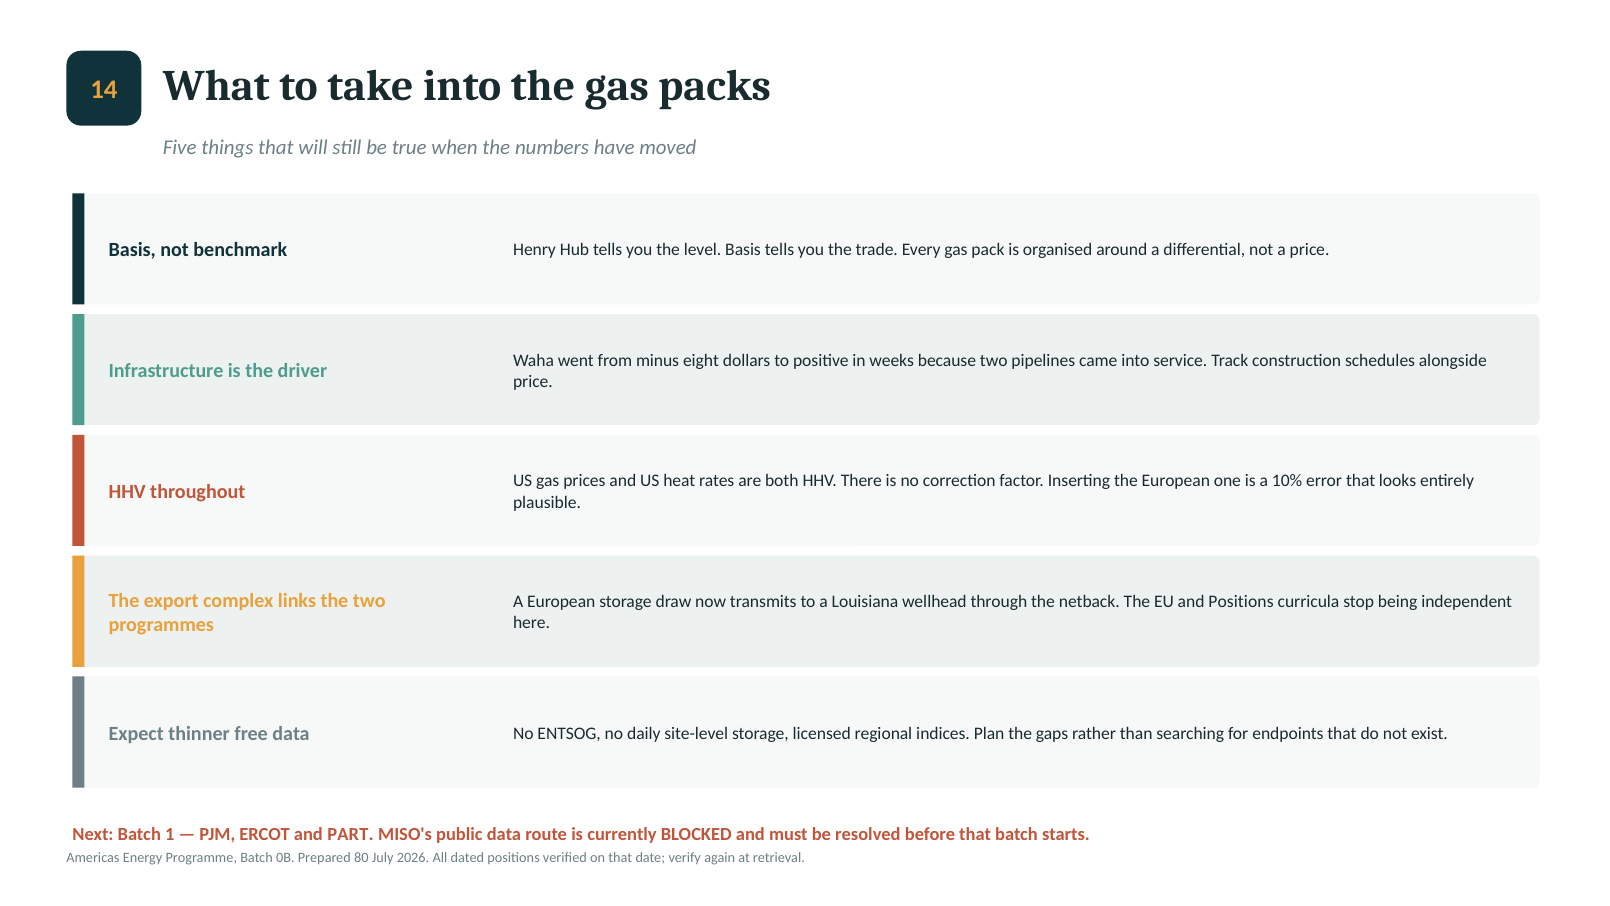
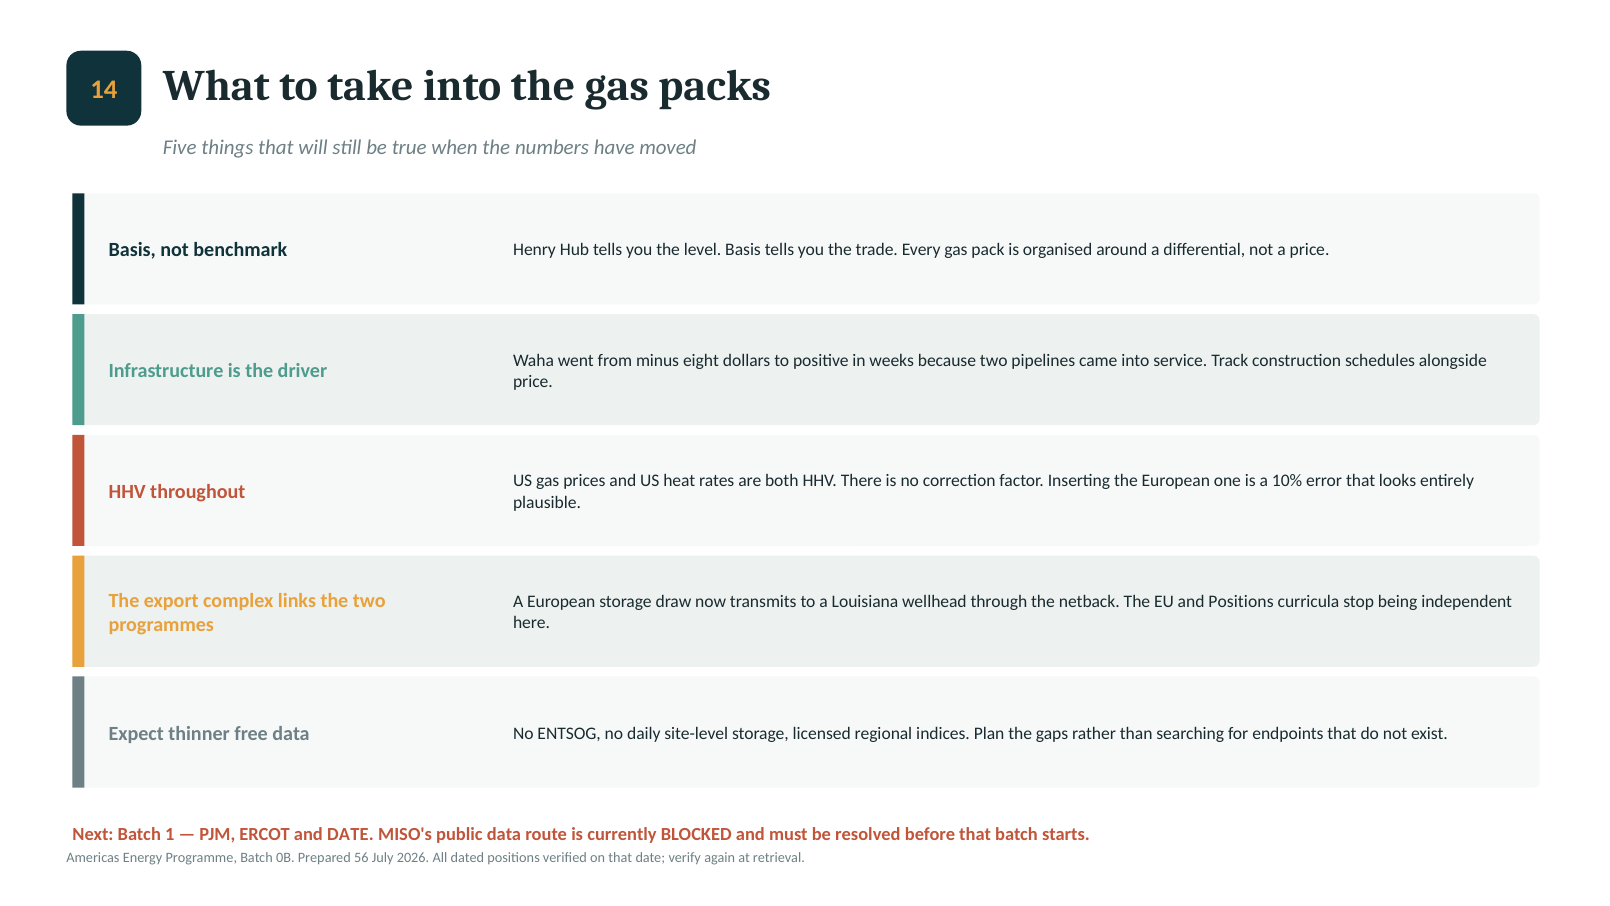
and PART: PART -> DATE (350, 834)
80: 80 -> 56 (361, 858)
